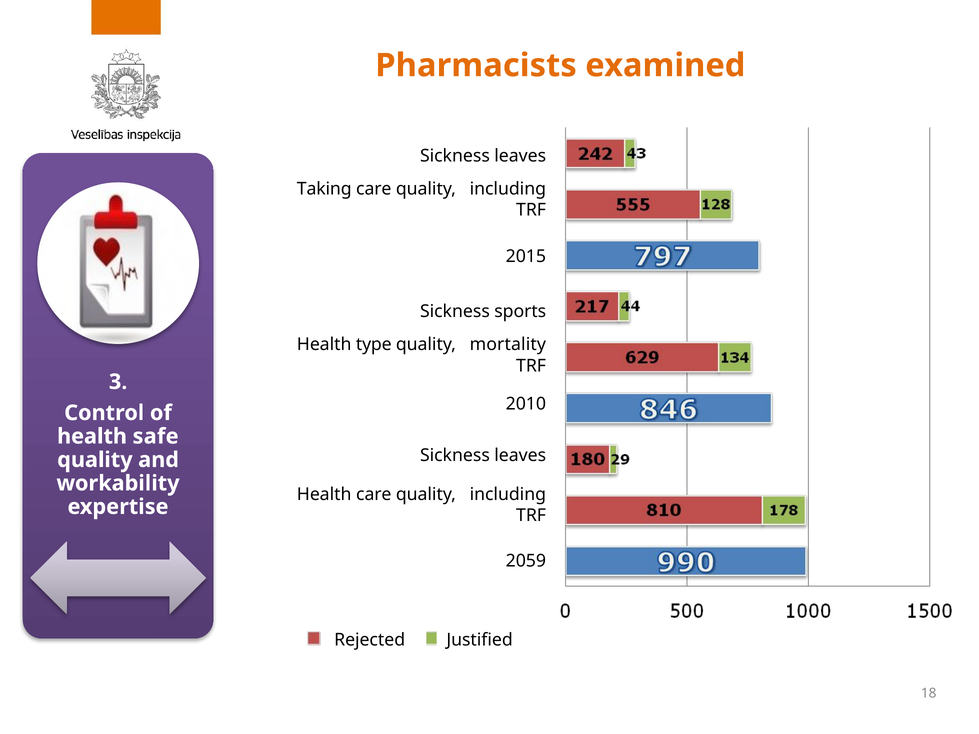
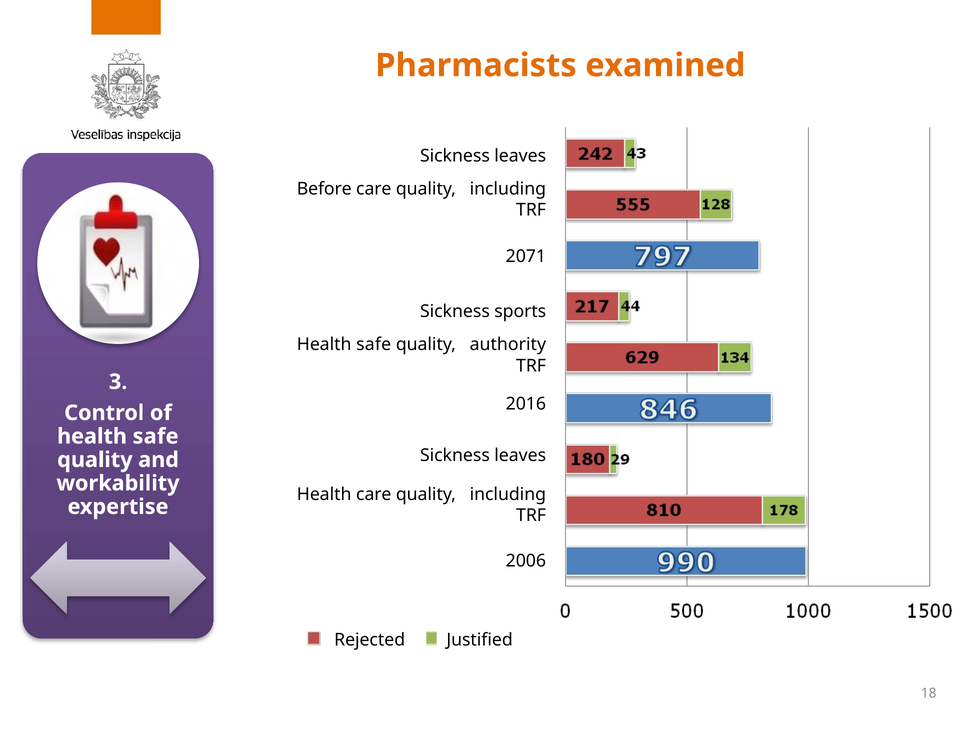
Taking: Taking -> Before (324, 189)
2015: 2015 -> 2071 (526, 257)
type: type -> safe (374, 345)
mortality: mortality -> authority (508, 345)
2010: 2010 -> 2016 (526, 404)
2059: 2059 -> 2006 (526, 561)
